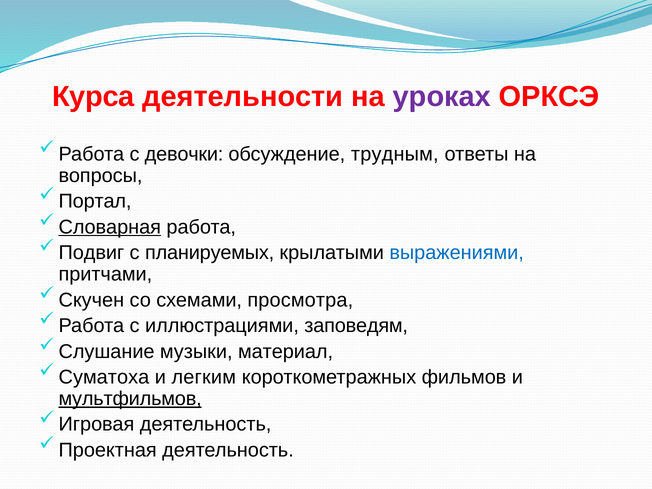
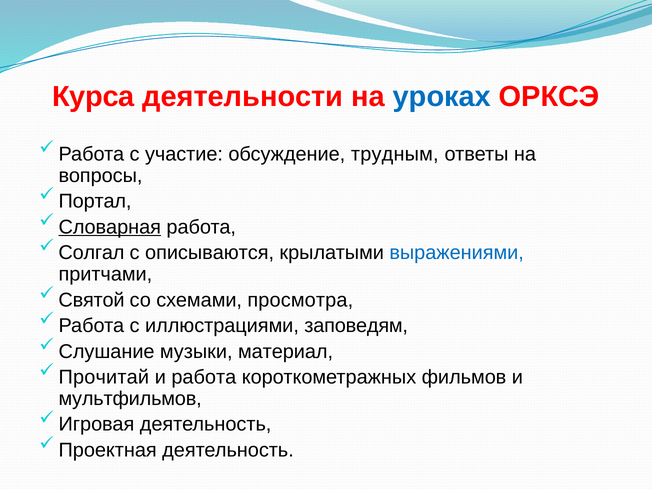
уроках colour: purple -> blue (442, 97)
девочки: девочки -> участие (184, 154)
Подвиг: Подвиг -> Солгал (91, 253)
планируемых: планируемых -> описываются (210, 253)
Скучен: Скучен -> Святой (91, 300)
Суматоха: Суматоха -> Прочитай (104, 377)
и легким: легким -> работа (204, 377)
мультфильмов underline: present -> none (130, 399)
